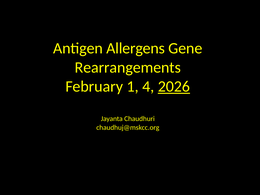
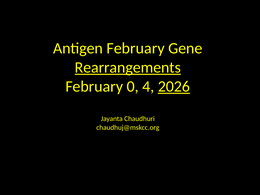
Antigen Allergens: Allergens -> February (136, 48)
Rearrangements underline: none -> present (128, 67)
1: 1 -> 0 (133, 86)
